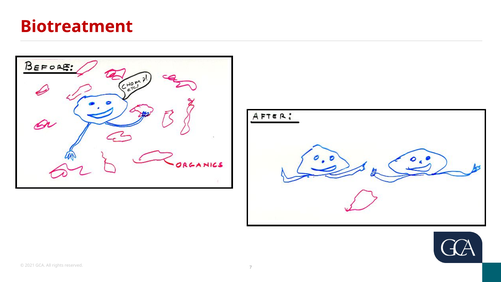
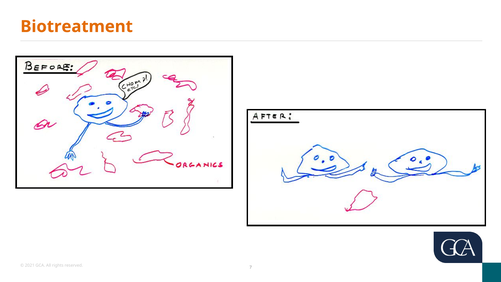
Biotreatment colour: red -> orange (77, 27)
